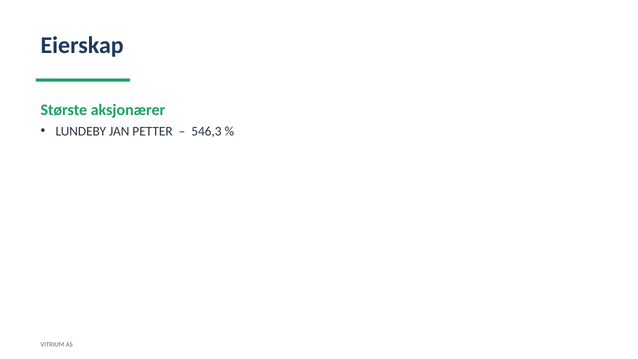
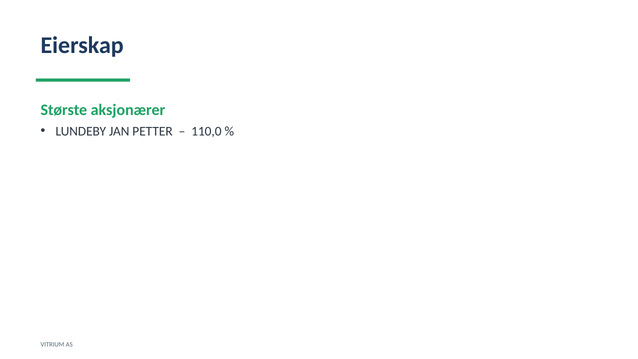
546,3: 546,3 -> 110,0 (206, 131)
